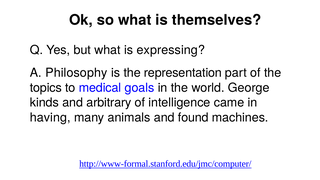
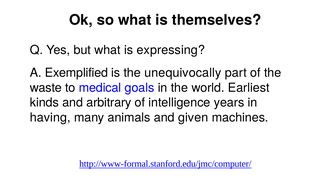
Philosophy: Philosophy -> Exemplified (76, 73)
representation: representation -> unequivocally (183, 73)
topics: topics -> waste (46, 88)
George: George -> Earliest (249, 88)
came: came -> years (229, 103)
found: found -> given (193, 118)
